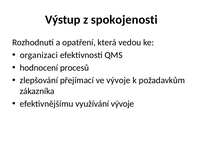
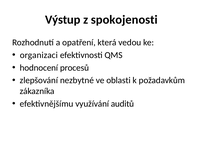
přejímací: přejímací -> nezbytné (77, 80)
ve vývoje: vývoje -> oblasti (119, 80)
využívání vývoje: vývoje -> auditů (122, 104)
